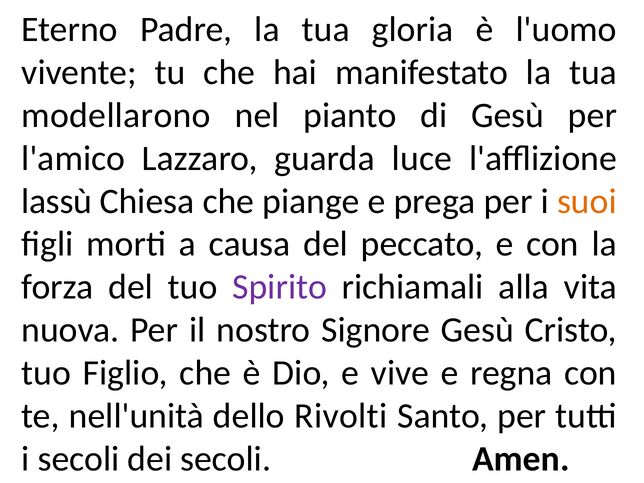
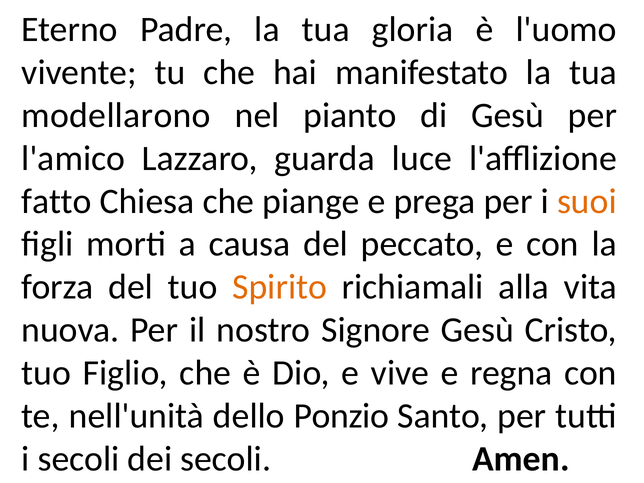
lassù: lassù -> fatto (56, 201)
Spirito colour: purple -> orange (280, 287)
Rivolti: Rivolti -> Ponzio (341, 416)
